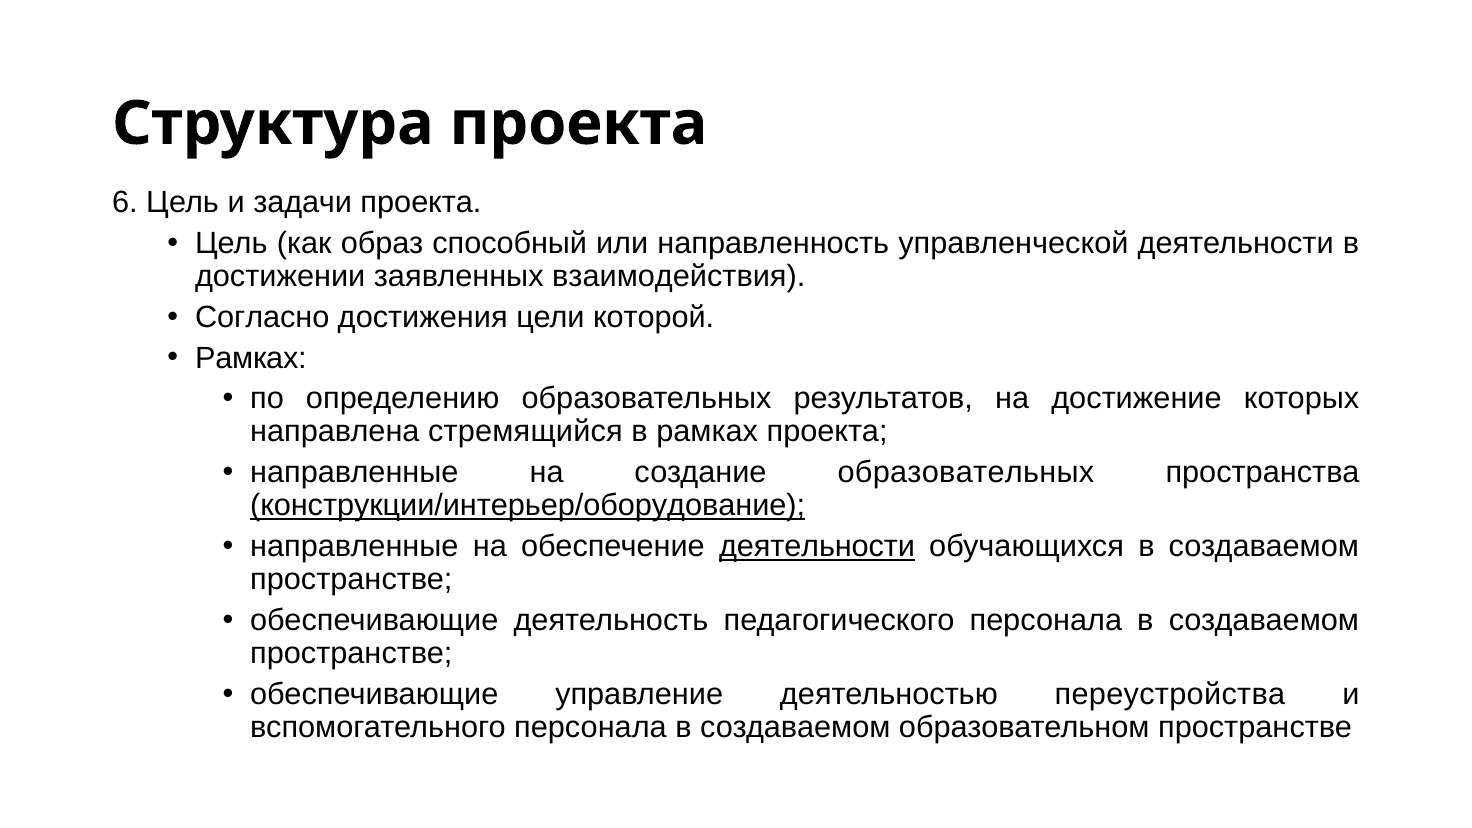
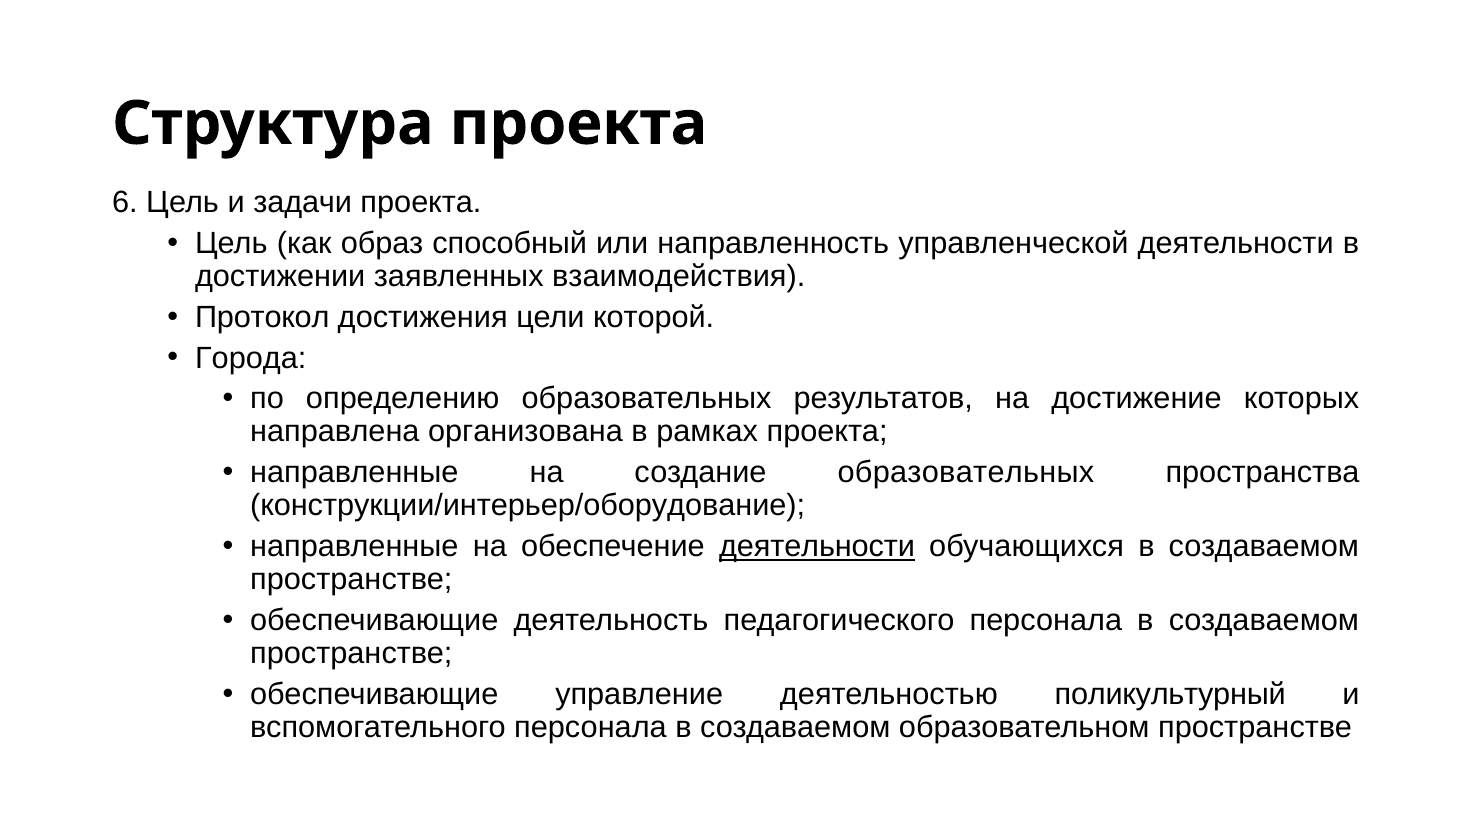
Согласно: Согласно -> Протокол (262, 317)
Рамках: Рамках -> Города (251, 358)
стремящийся: стремящийся -> организована (526, 432)
конструкции/интерьер/оборудование underline: present -> none (528, 506)
переустройства: переустройства -> поликультурный (1170, 694)
